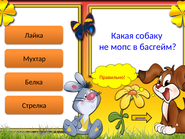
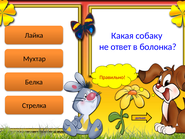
мопс: мопс -> ответ (121, 47)
басгейм: басгейм -> болонка (158, 47)
